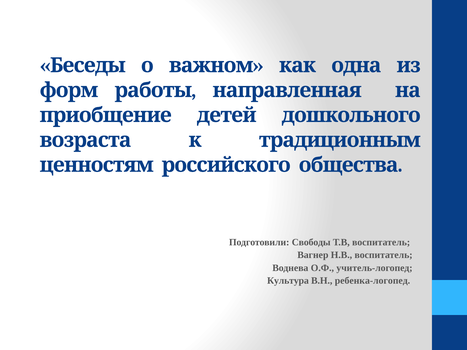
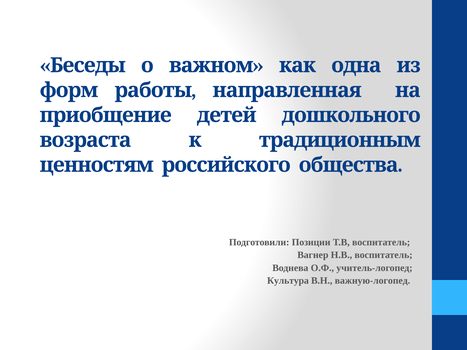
Свободы: Свободы -> Позиции (311, 242)
ребенка-логопед: ребенка-логопед -> важную-логопед (372, 281)
